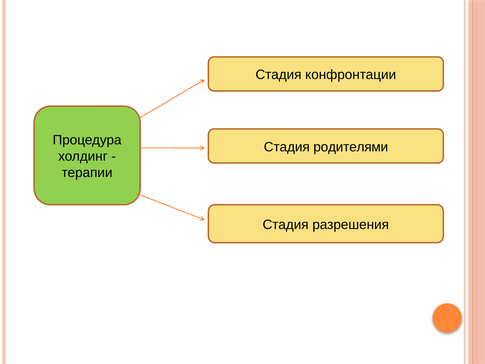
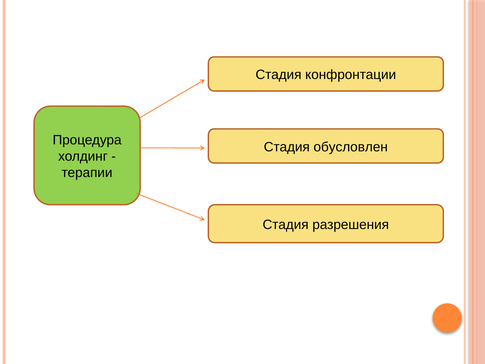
родителями: родителями -> обусловлен (351, 147)
